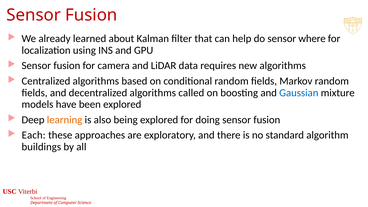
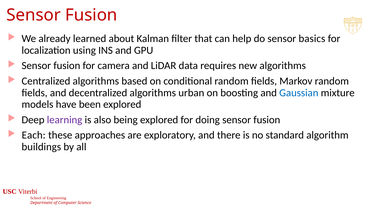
where: where -> basics (312, 39)
called: called -> urban (191, 93)
learning colour: orange -> purple (65, 120)
